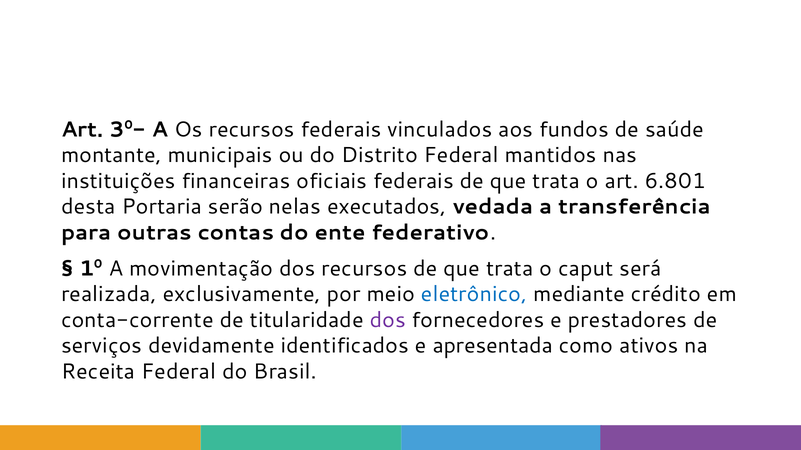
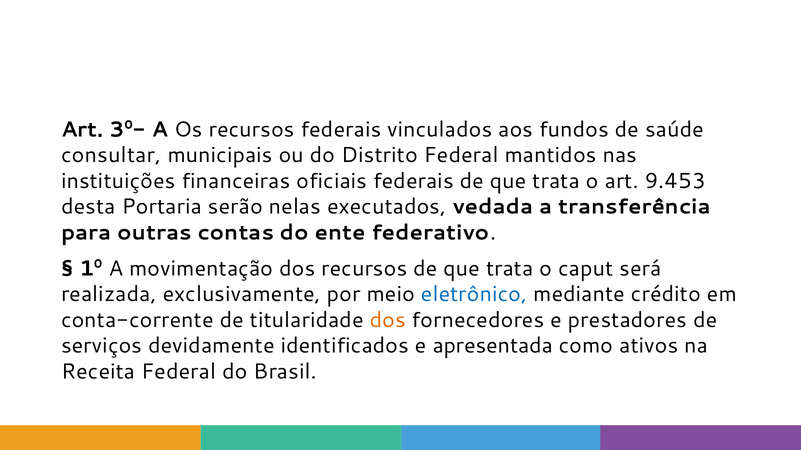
montante: montante -> consultar (111, 155)
6.801: 6.801 -> 9.453 (675, 181)
dos colour: purple -> orange (388, 320)
